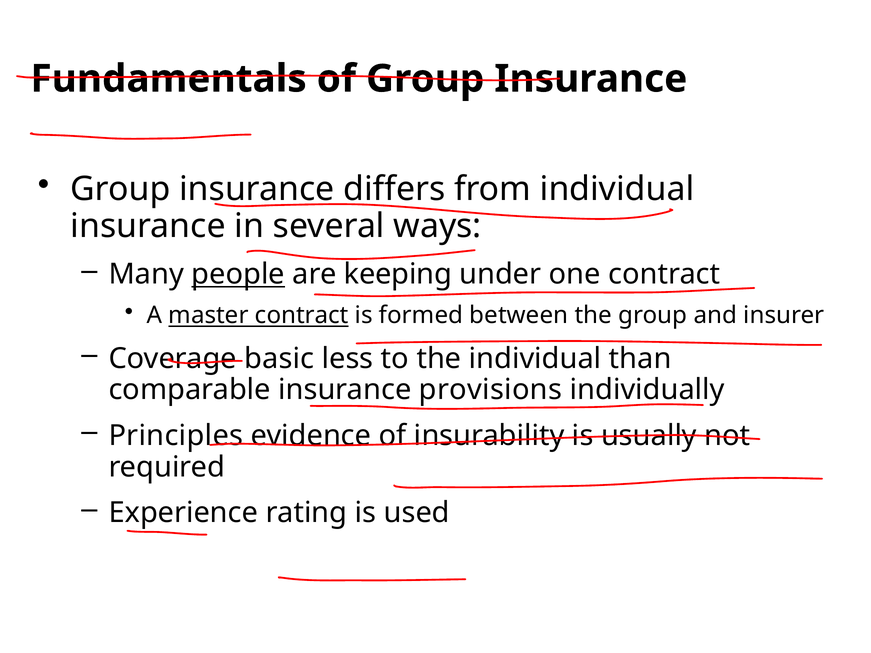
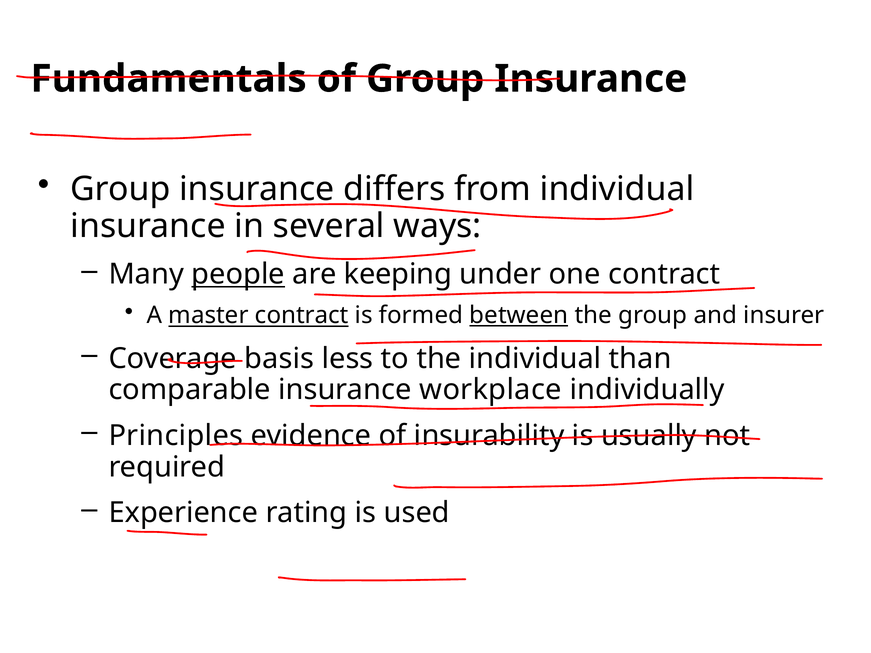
between underline: none -> present (519, 315)
basic: basic -> basis (279, 359)
provisions: provisions -> workplace (491, 390)
